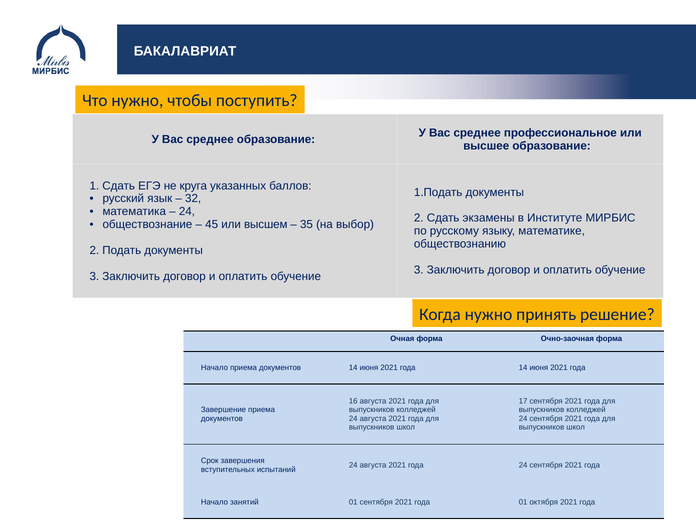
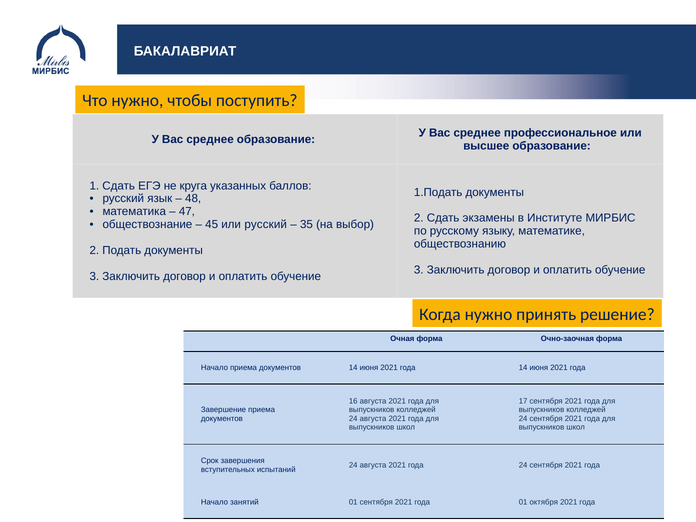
32: 32 -> 48 (193, 199)
24: 24 -> 47 (187, 212)
или высшем: высшем -> русский (266, 225)
